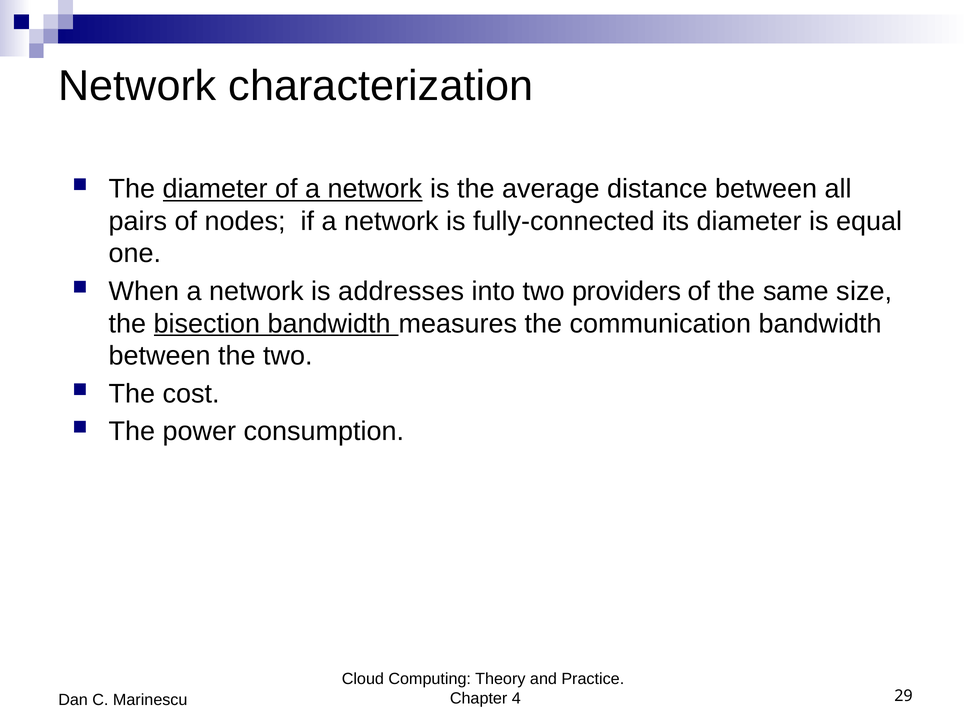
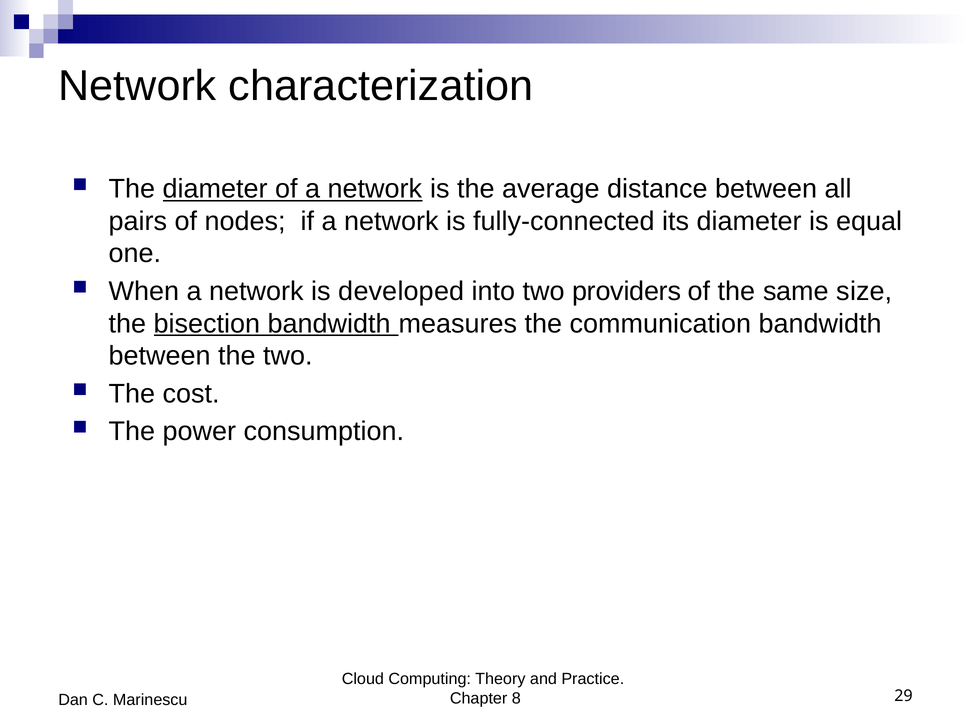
addresses: addresses -> developed (401, 291)
4: 4 -> 8 (516, 699)
